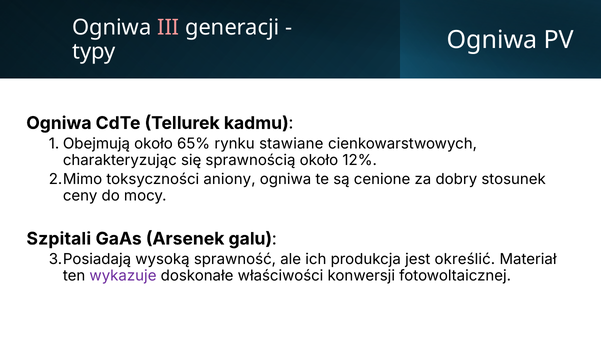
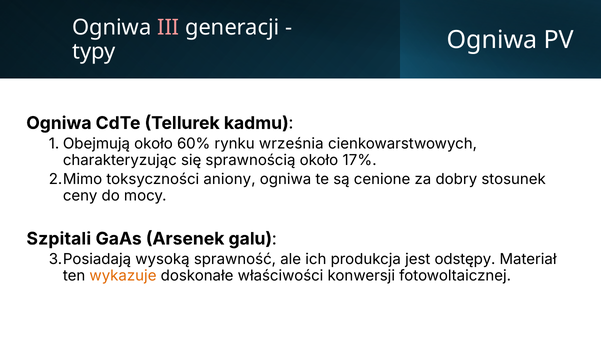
65%: 65% -> 60% (194, 144)
stawiane: stawiane -> września (291, 144)
12%: 12% -> 17% (360, 160)
określić: określić -> odstępy (465, 260)
wykazuje colour: purple -> orange (123, 276)
